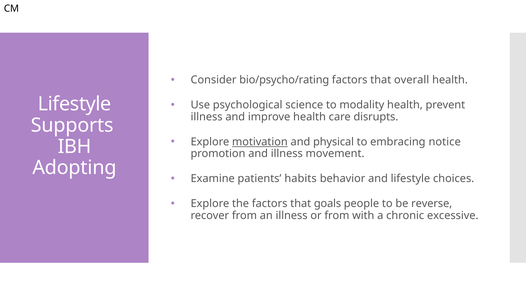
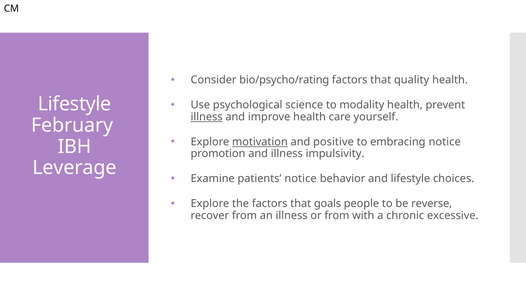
overall: overall -> quality (412, 80)
illness underline: none -> present (207, 117)
disrupts: disrupts -> yourself (376, 117)
Supports: Supports -> February (72, 125)
physical: physical -> positive (333, 142)
movement: movement -> impulsivity (335, 154)
Adopting: Adopting -> Leverage (75, 168)
patients habits: habits -> notice (301, 179)
